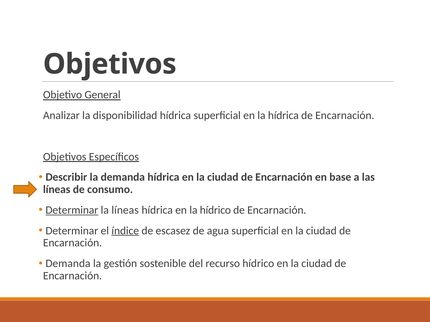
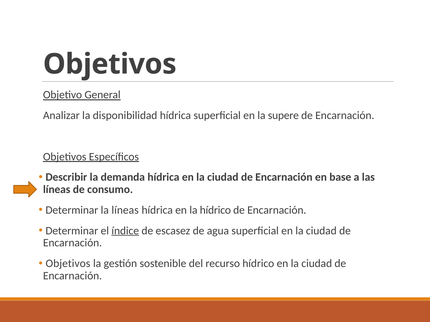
la hídrica: hídrica -> supere (283, 116)
Determinar underline: present -> none (72, 210)
Demanda: Demanda -> Objetivos (68, 264)
